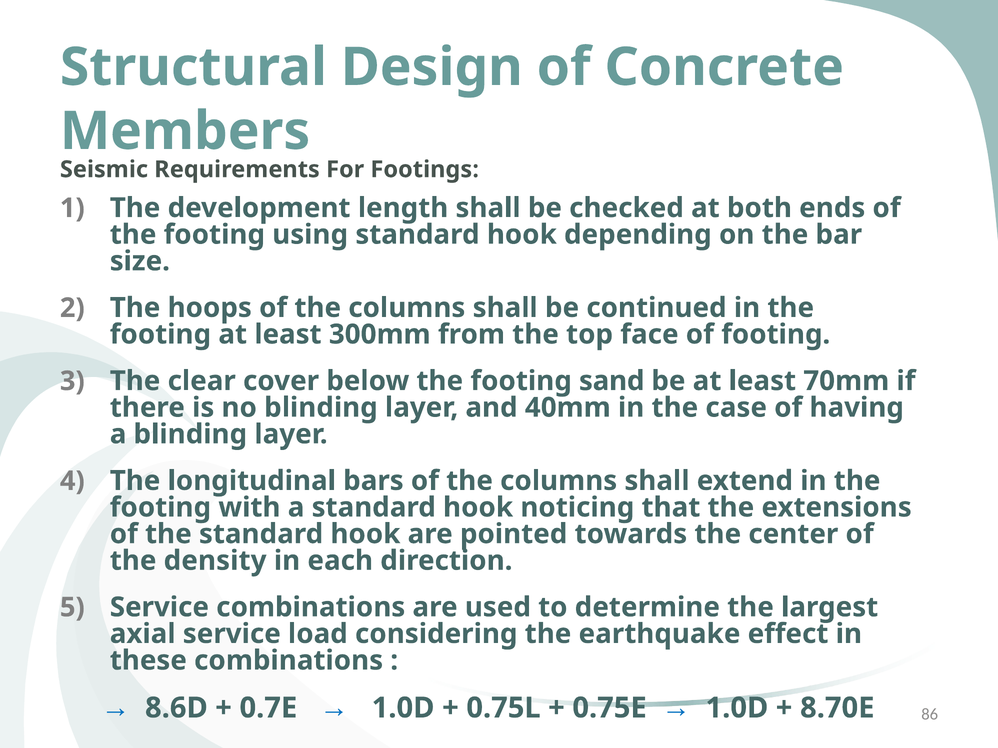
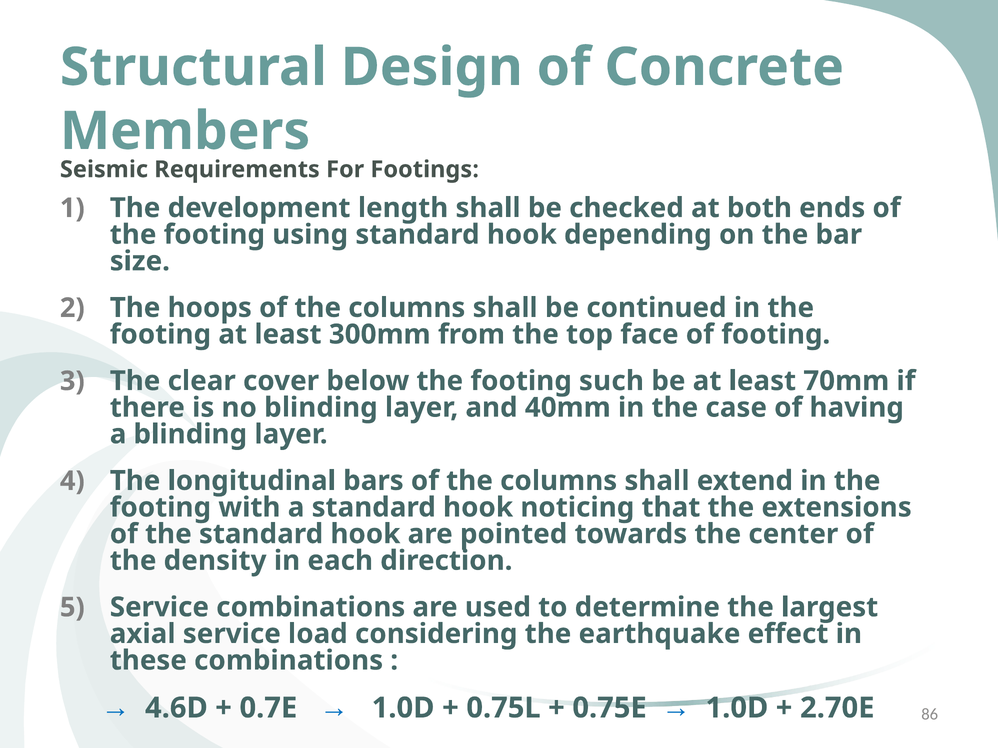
sand: sand -> such (611, 381)
8.6D: 8.6D -> 4.6D (176, 708)
8.70E: 8.70E -> 2.70E (837, 708)
